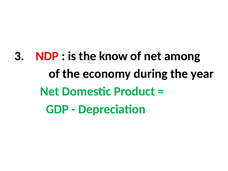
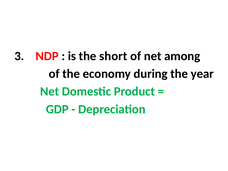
know: know -> short (113, 56)
